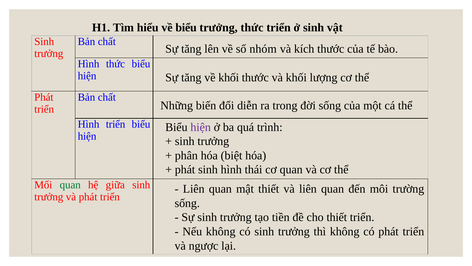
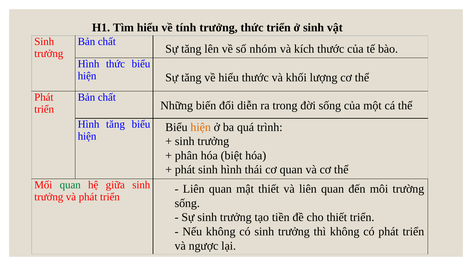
về biểu: biểu -> tính (186, 27)
về khối: khối -> hiểu (229, 78)
Hình triển: triển -> tăng (115, 124)
hiện colour: purple -> orange (201, 127)
